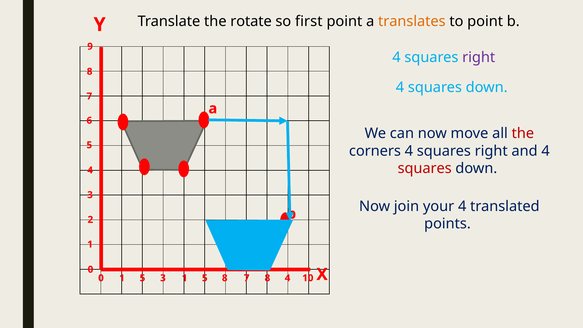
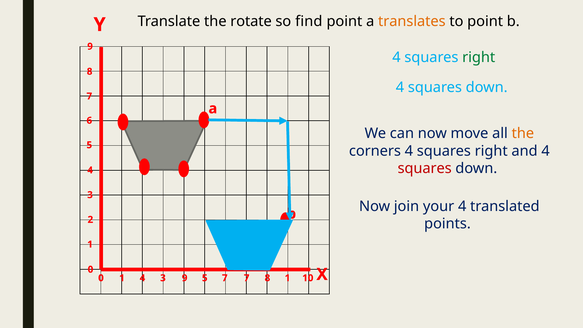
first: first -> find (309, 21)
right colour: purple -> green (479, 57)
the colour: red -> orange (523, 133)
5: 5 -> 4 (142, 278)
3 1: 1 -> 9 (185, 278)
5 8: 8 -> 7 (225, 278)
8 4: 4 -> 1 (288, 278)
